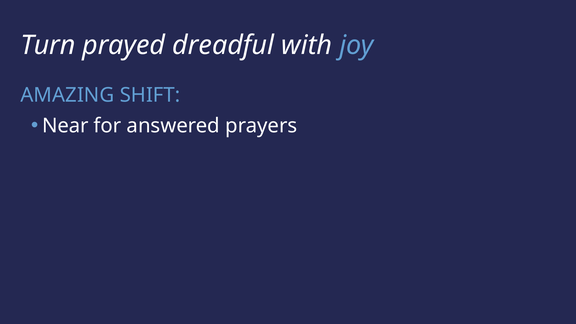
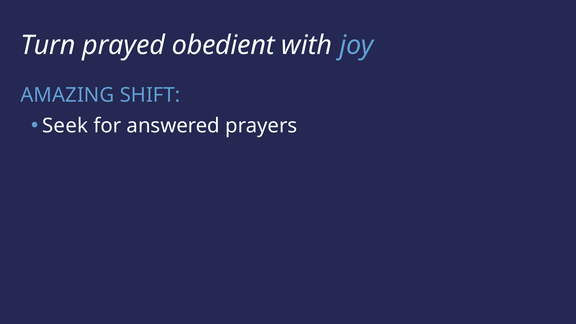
dreadful: dreadful -> obedient (223, 45)
Near: Near -> Seek (65, 126)
